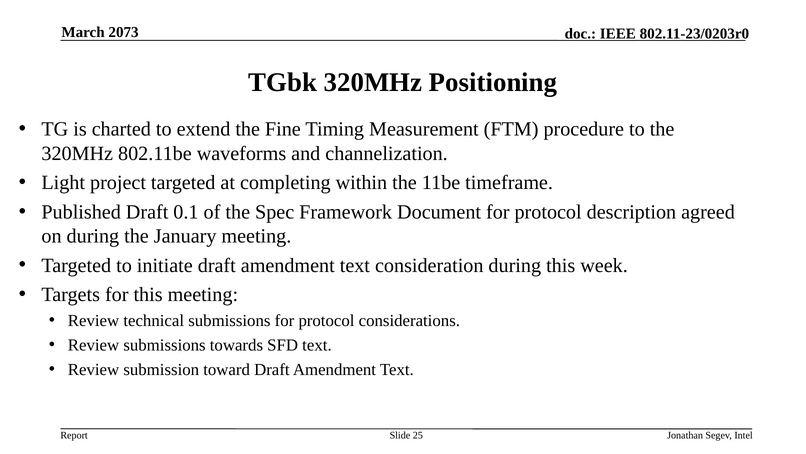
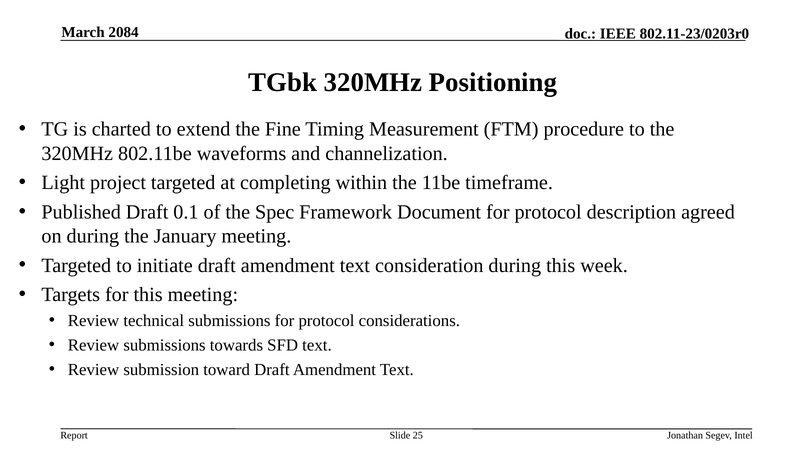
2073: 2073 -> 2084 (124, 32)
